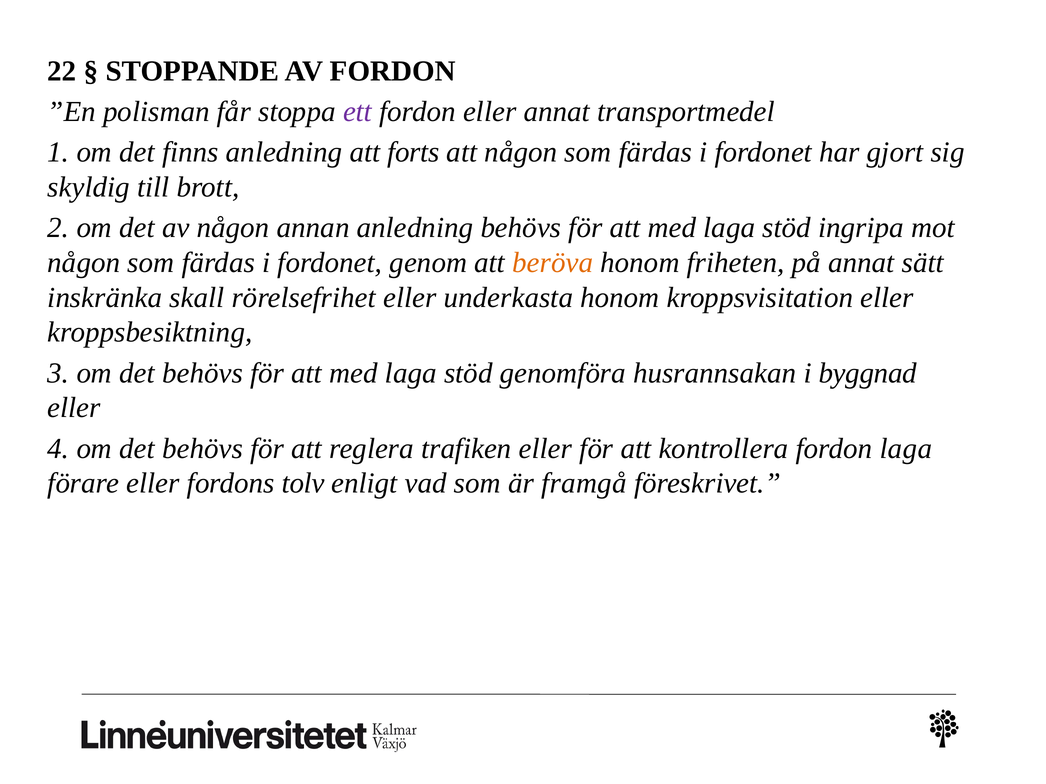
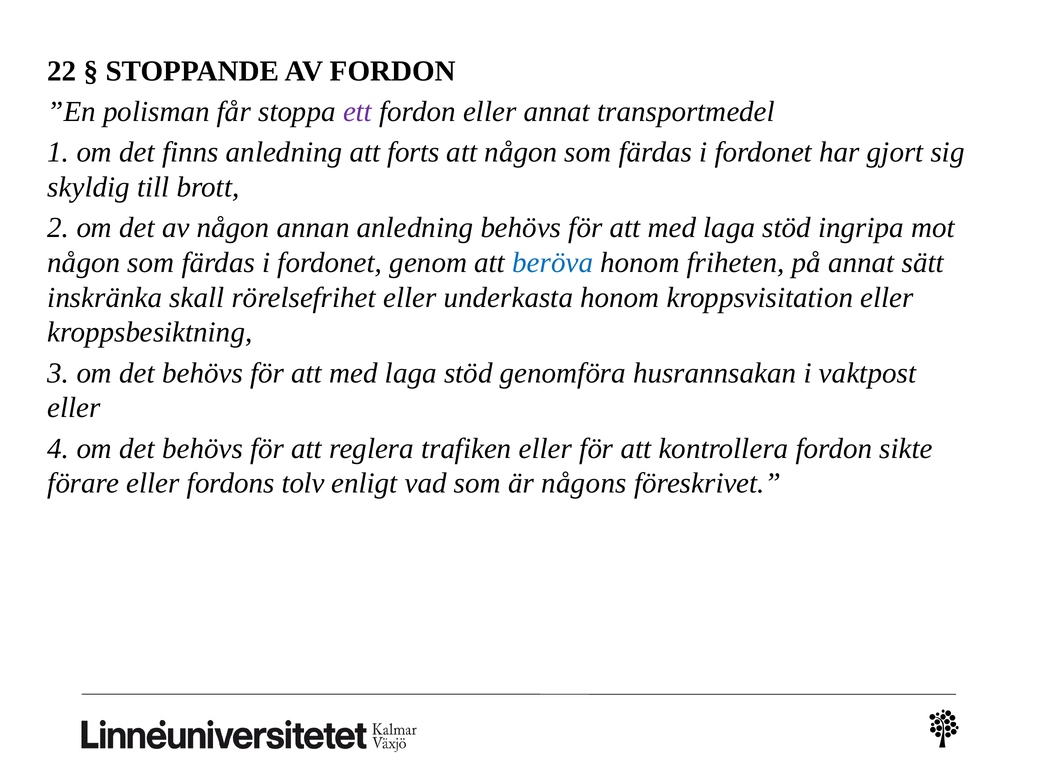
beröva colour: orange -> blue (553, 263)
byggnad: byggnad -> vaktpost (868, 373)
fordon laga: laga -> sikte (906, 449)
framgå: framgå -> någons (584, 484)
